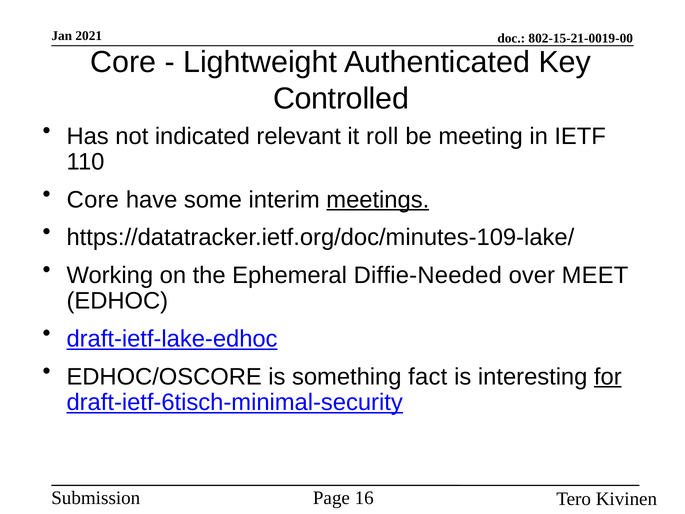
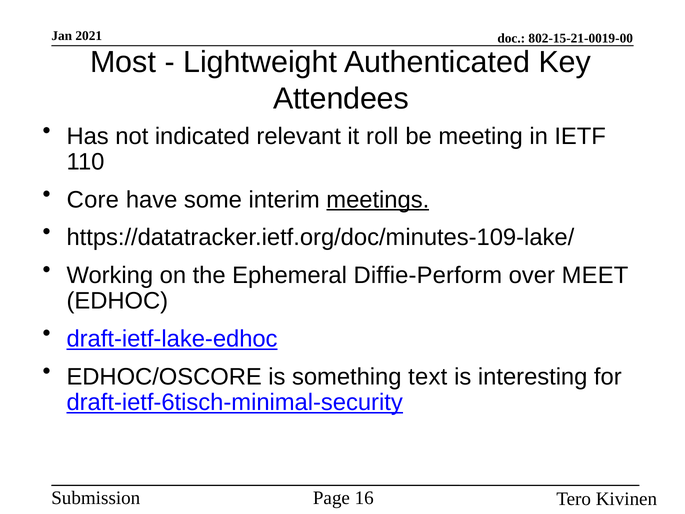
Core: Core -> Most (123, 62)
Controlled: Controlled -> Attendees (341, 99)
Diffie-Needed: Diffie-Needed -> Diffie-Perform (428, 275)
fact: fact -> text (428, 377)
for underline: present -> none (608, 377)
